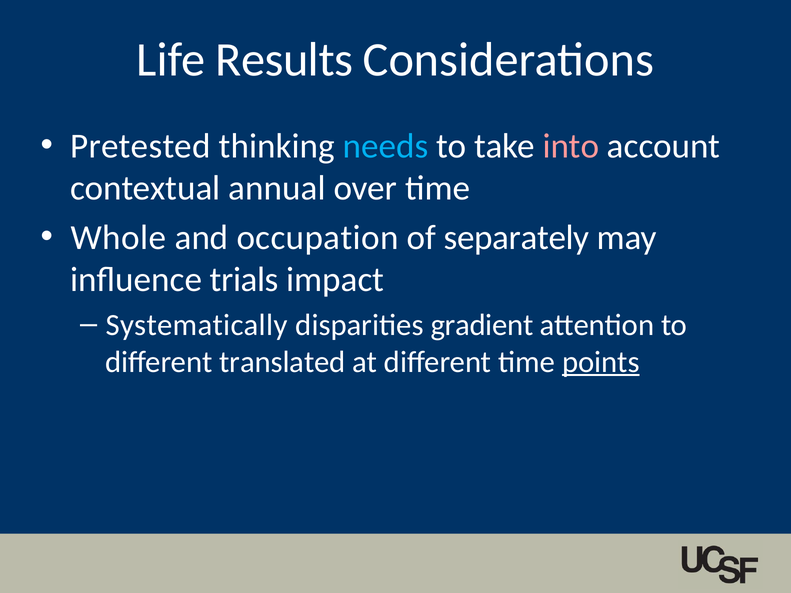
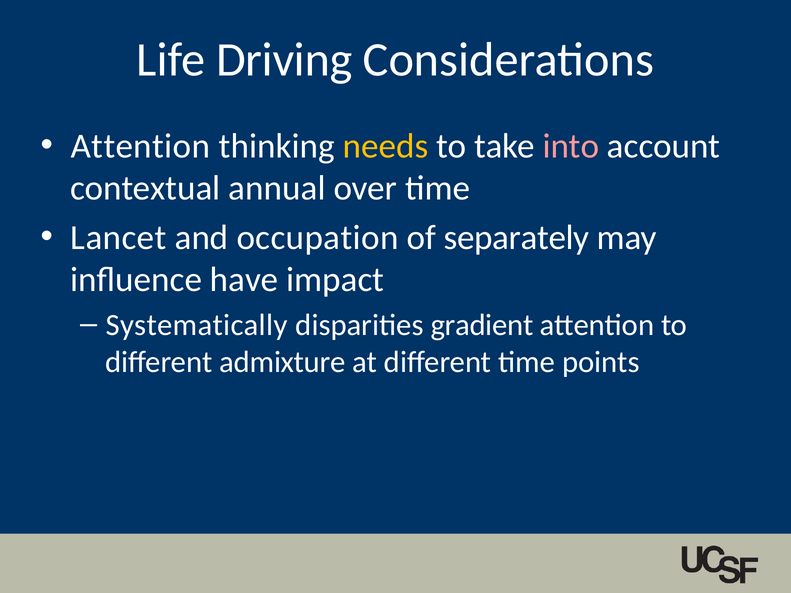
Results: Results -> Driving (284, 60)
Pretested: Pretested -> Attention (140, 146)
needs colour: light blue -> yellow (385, 146)
Whole: Whole -> Lancet (118, 238)
trials: trials -> have (244, 280)
translated: translated -> admixture (282, 362)
points underline: present -> none (601, 362)
